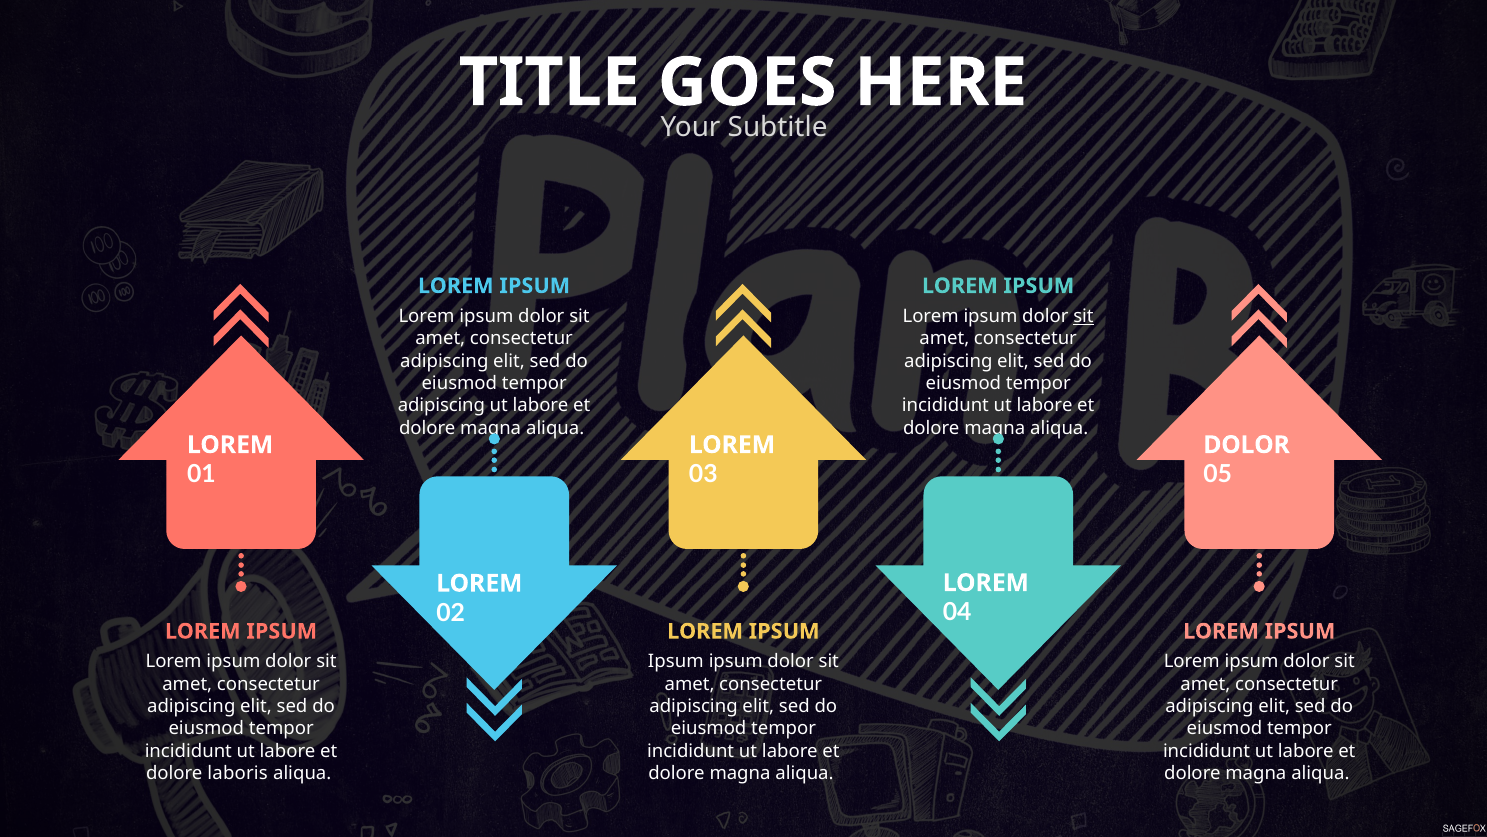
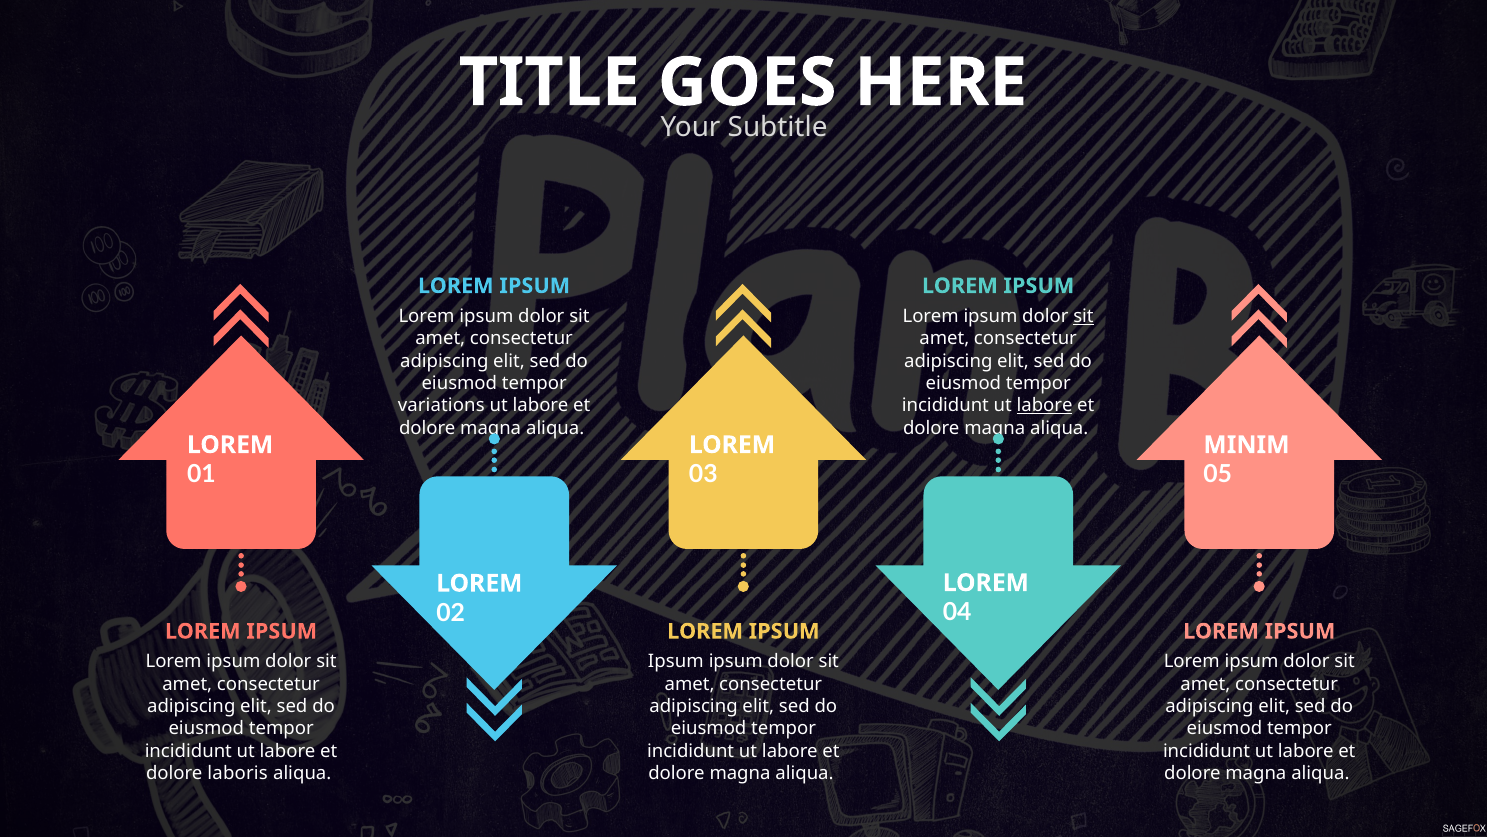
adipiscing: adipiscing -> variations (441, 405)
labore underline: none -> present (1045, 405)
DOLOR: DOLOR -> MINIM (1246, 445)
